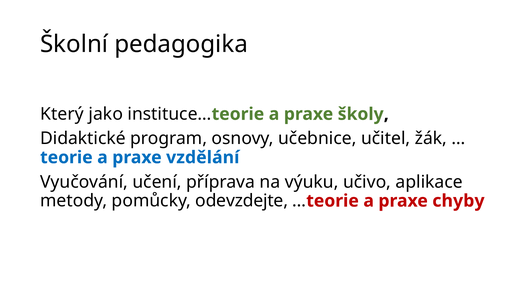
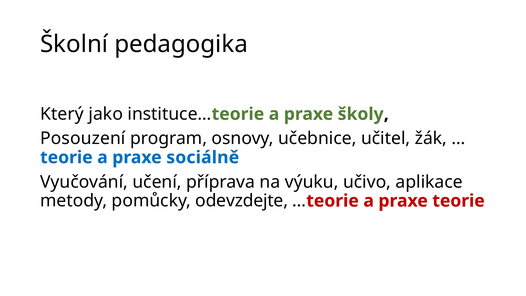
Didaktické: Didaktické -> Posouzení (83, 138)
vzdělání: vzdělání -> sociálně (203, 157)
praxe chyby: chyby -> teorie (459, 201)
